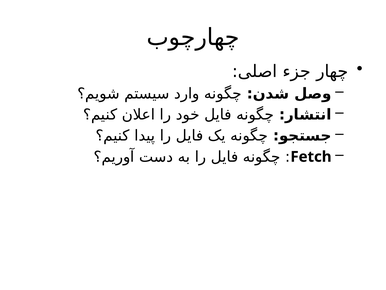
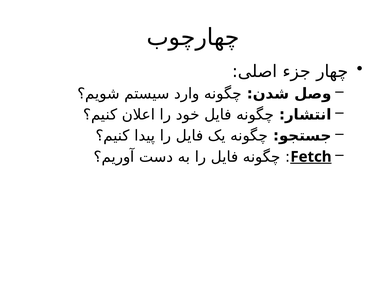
Fetch underline: none -> present (311, 157)
